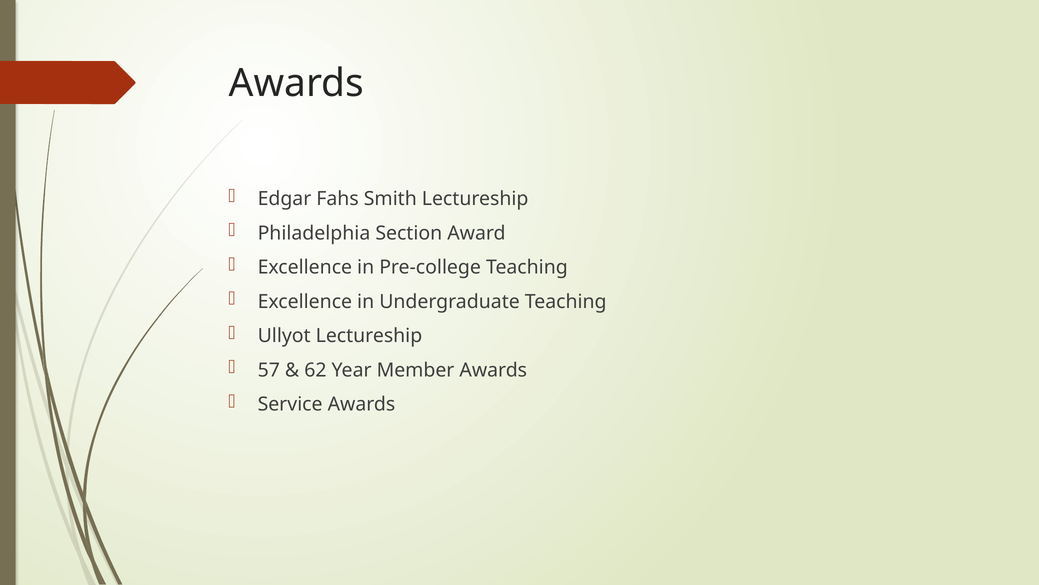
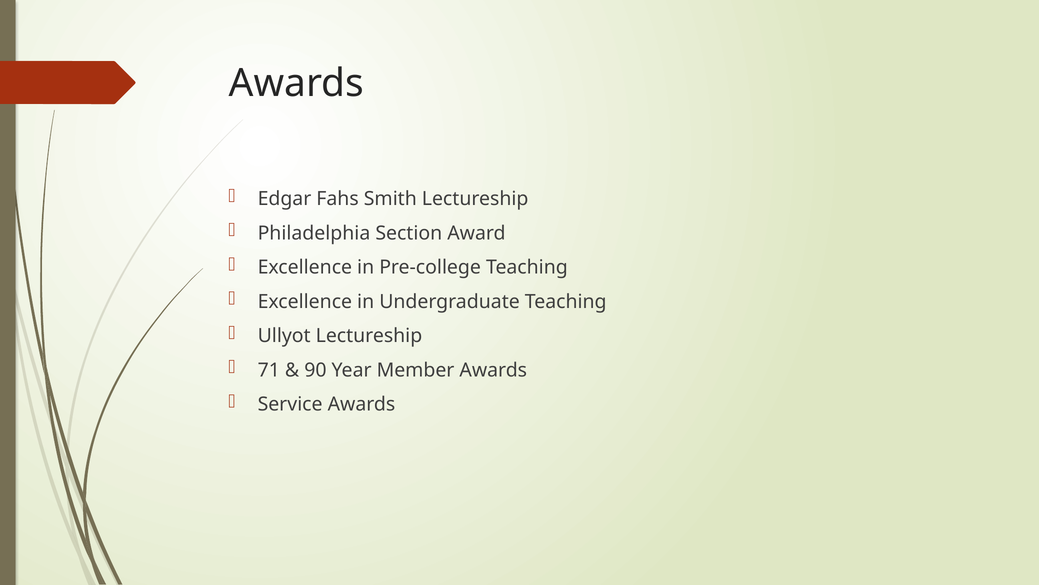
57: 57 -> 71 (269, 370)
62: 62 -> 90 (315, 370)
